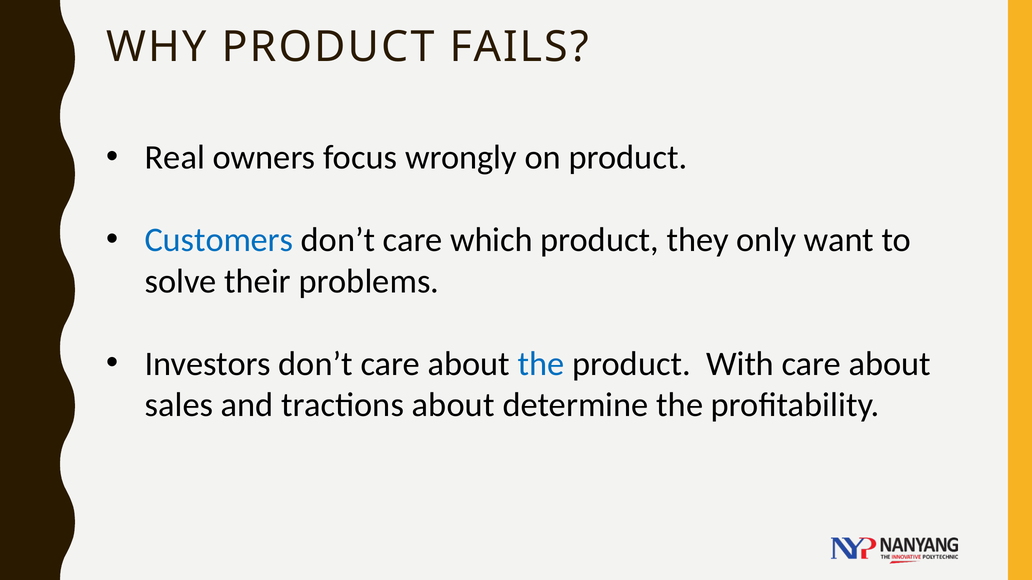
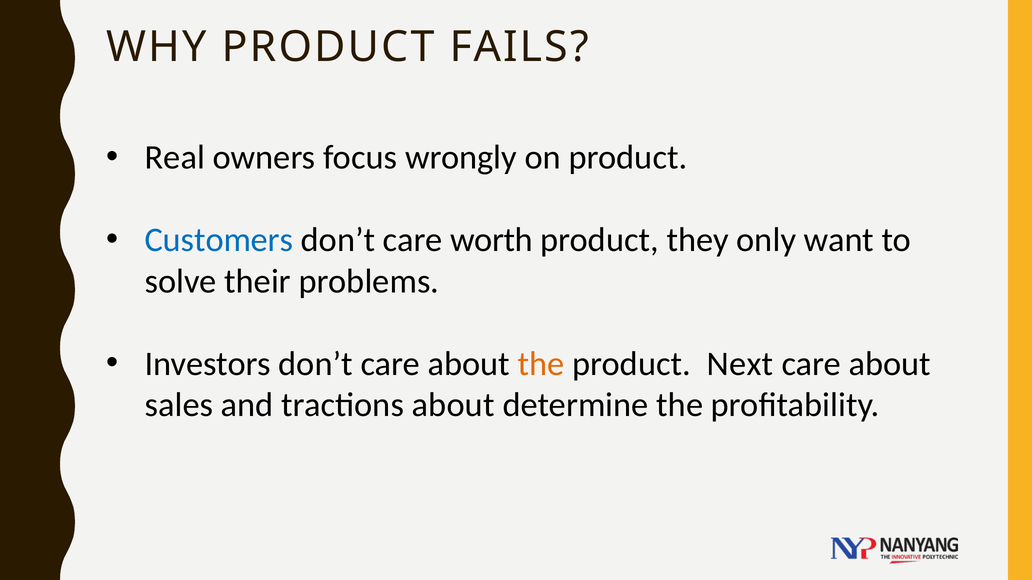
which: which -> worth (491, 240)
the colour: blue -> orange (541, 364)
With: With -> Next (740, 364)
